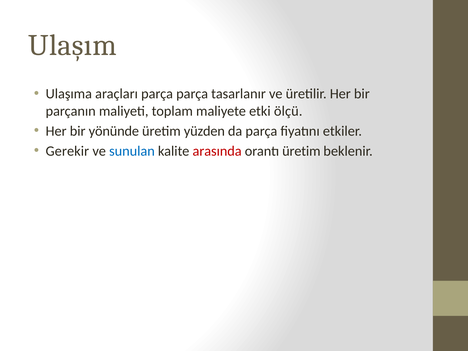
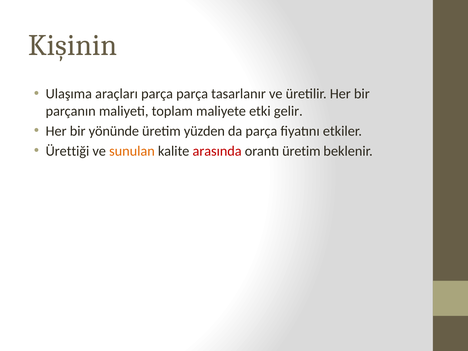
Ulaşım: Ulaşım -> Kişinin (73, 45)
ölçü: ölçü -> gelir (288, 111)
Gerekir: Gerekir -> Ürettiği (67, 151)
sunulan colour: blue -> orange (132, 151)
